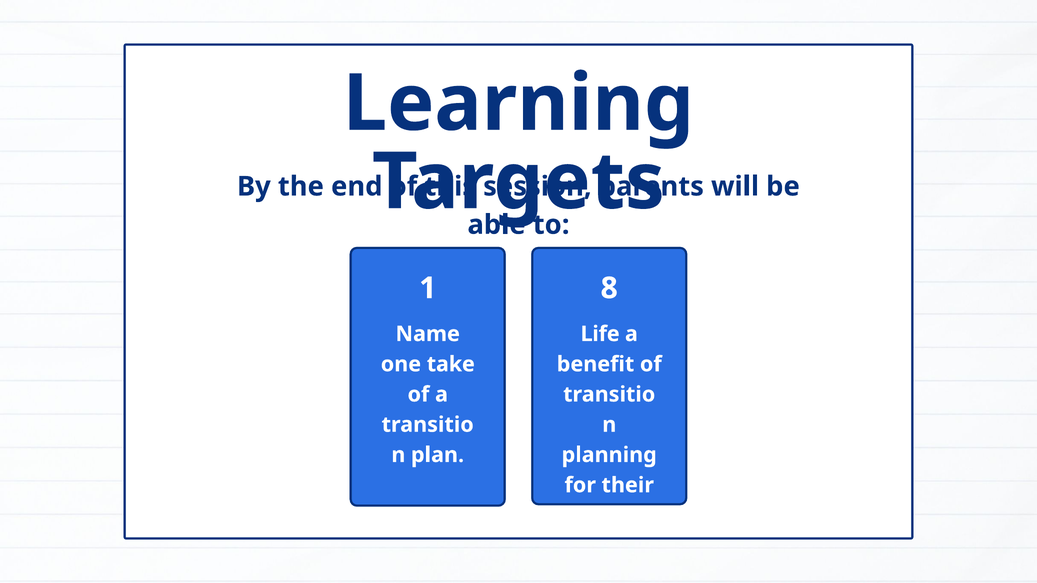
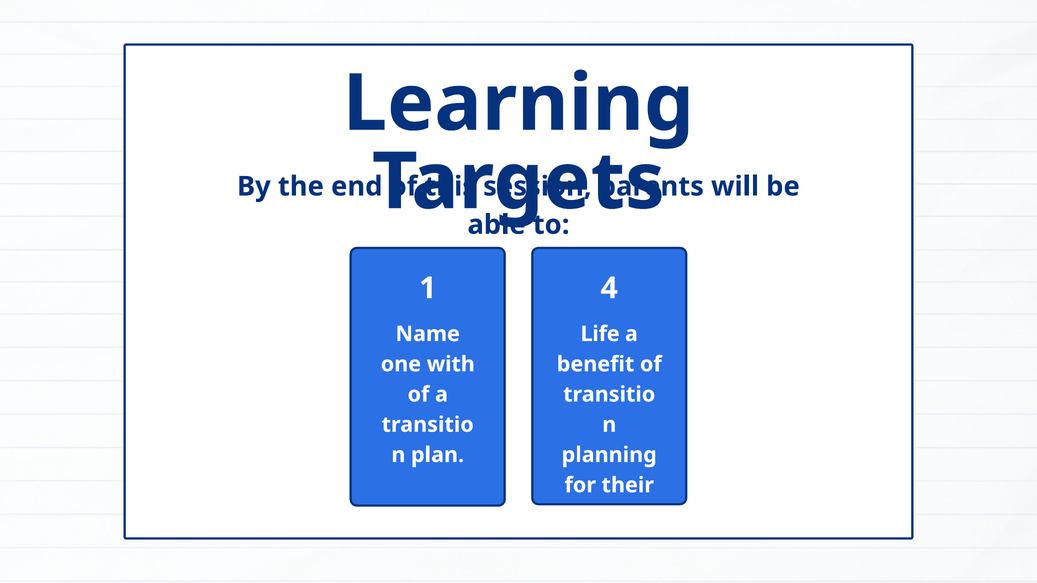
8: 8 -> 4 (609, 288)
take: take -> with (451, 364)
